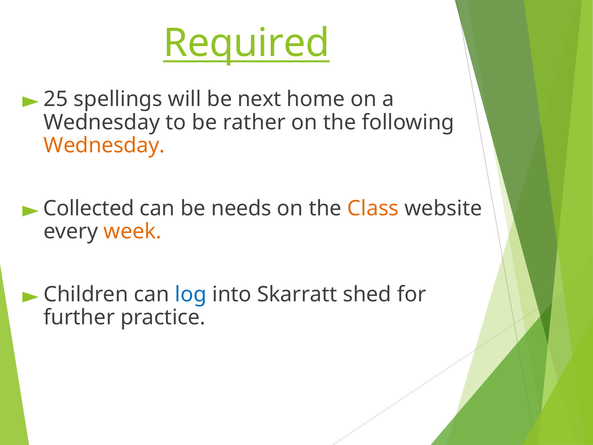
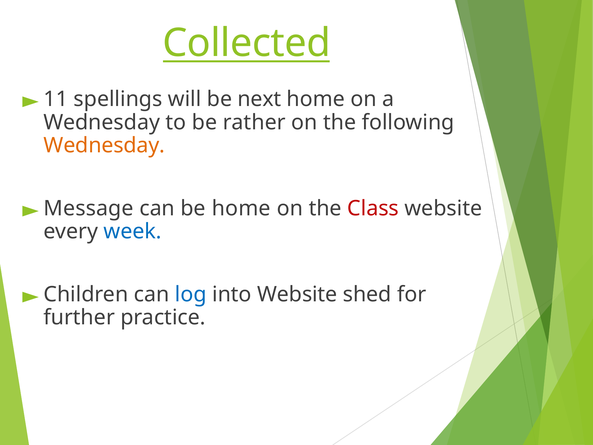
Required: Required -> Collected (247, 43)
25: 25 -> 11 (56, 99)
Collected: Collected -> Message (89, 208)
be needs: needs -> home (241, 208)
Class colour: orange -> red (373, 208)
week colour: orange -> blue (133, 231)
into Skarratt: Skarratt -> Website (297, 294)
